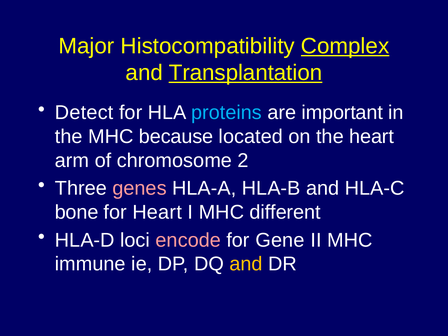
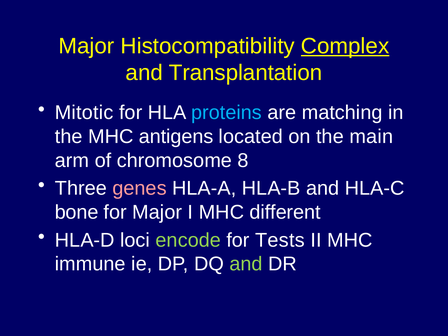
Transplantation underline: present -> none (245, 73)
Detect: Detect -> Mitotic (84, 113)
important: important -> matching (342, 113)
because: because -> antigens (176, 137)
the heart: heart -> main (371, 137)
2: 2 -> 8 (243, 160)
for Heart: Heart -> Major (157, 212)
encode colour: pink -> light green (188, 240)
Gene: Gene -> Tests (280, 240)
and colour: yellow -> light green (246, 264)
